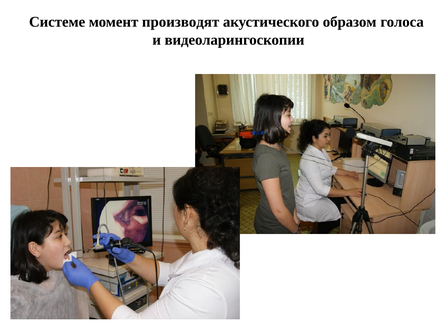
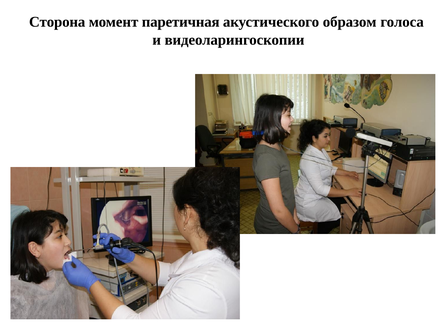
Системе: Системе -> Сторона (57, 22)
производят: производят -> паретичная (181, 22)
